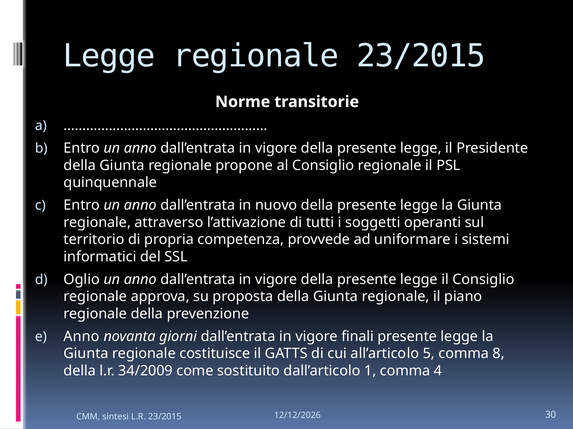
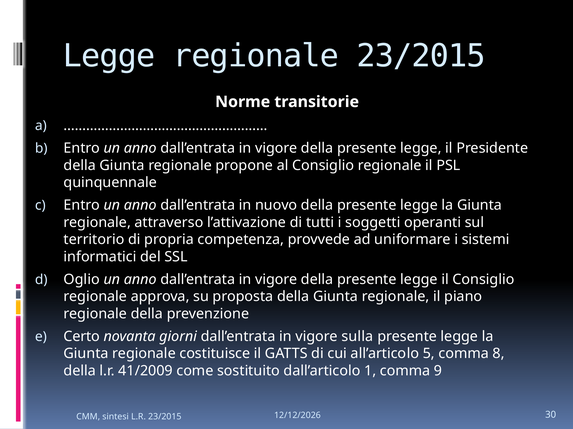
Anno: Anno -> Certo (82, 337)
finali: finali -> sulla (357, 337)
34/2009: 34/2009 -> 41/2009 (146, 371)
4: 4 -> 9 (438, 371)
